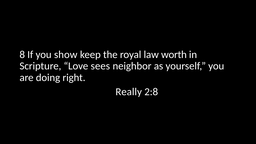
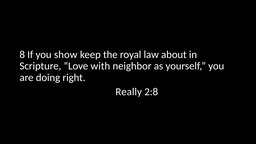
worth: worth -> about (174, 55)
sees: sees -> with (100, 66)
